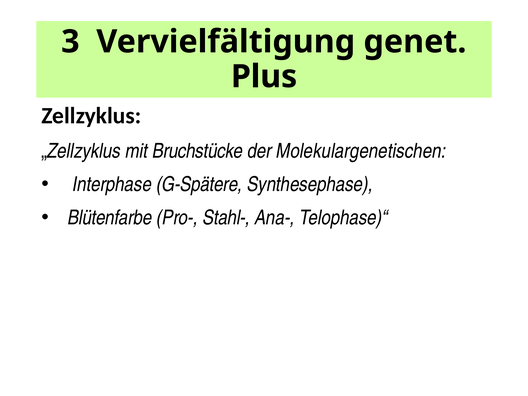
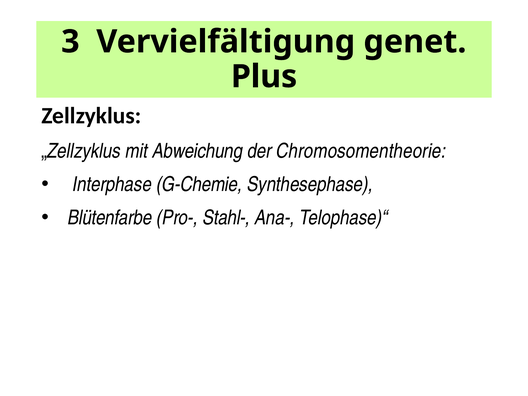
Bruchstücke: Bruchstücke -> Abweichung (198, 151)
Molekulargenetischen: Molekulargenetischen -> Chromosomentheorie (361, 151)
G-Spätere: G-Spätere -> G-Chemie (199, 184)
